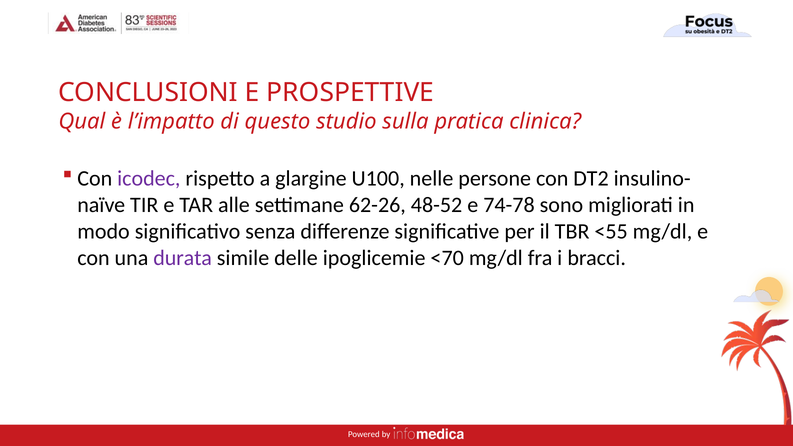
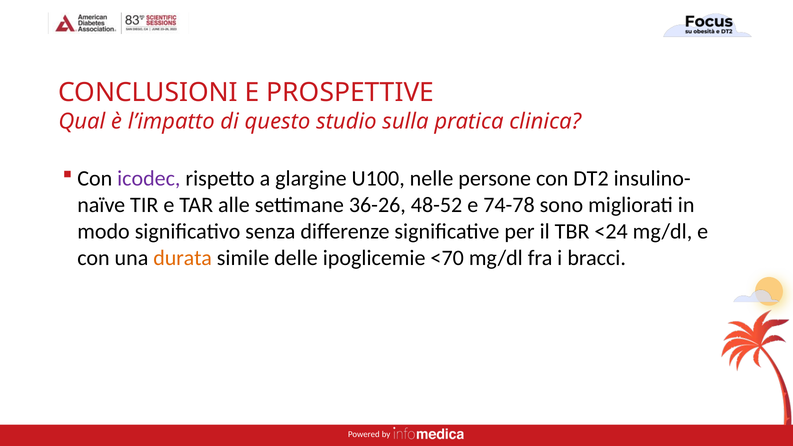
62-26: 62-26 -> 36-26 (377, 205)
<55: <55 -> <24 (611, 231)
durata colour: purple -> orange (183, 258)
